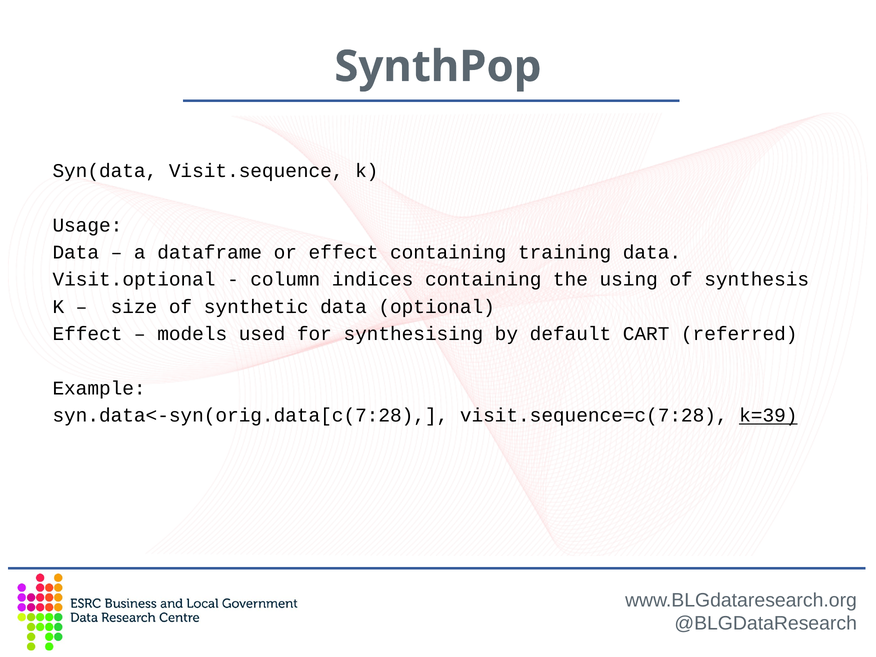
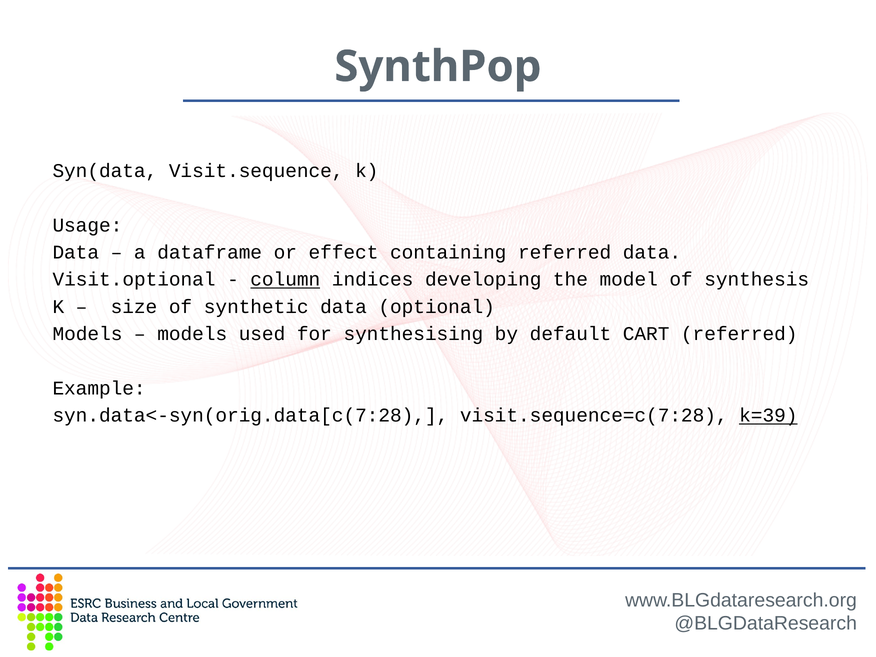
containing training: training -> referred (565, 252)
column underline: none -> present (285, 280)
indices containing: containing -> developing (483, 280)
using: using -> model (629, 280)
Effect: Effect -> Models (87, 334)
